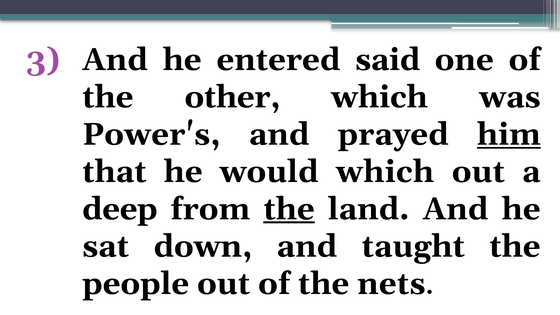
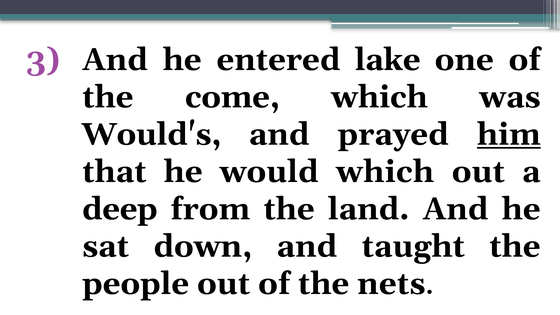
said: said -> lake (388, 60)
other: other -> come (232, 97)
Power's: Power's -> Would's (152, 134)
the underline: present -> none (289, 209)
